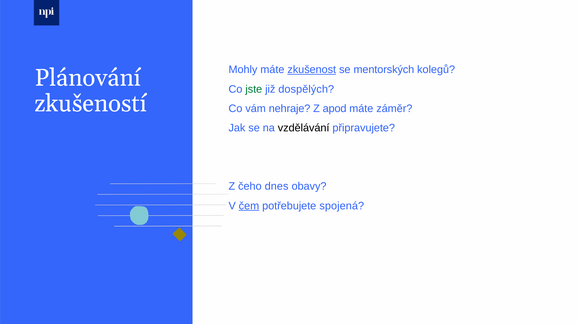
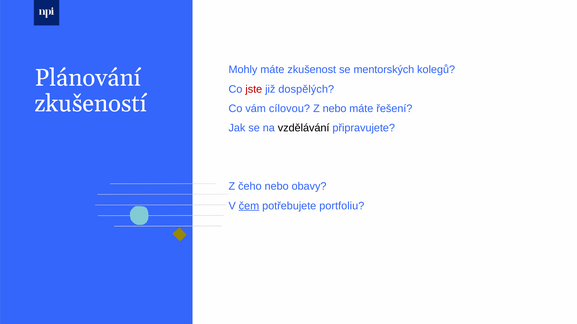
zkušenost underline: present -> none (312, 70)
jste colour: green -> red (254, 89)
nehraje: nehraje -> cílovou (289, 109)
Z apod: apod -> nebo (335, 109)
záměr: záměr -> řešení (394, 109)
čeho dnes: dnes -> nebo (277, 187)
spojená: spojená -> portfoliu (342, 206)
